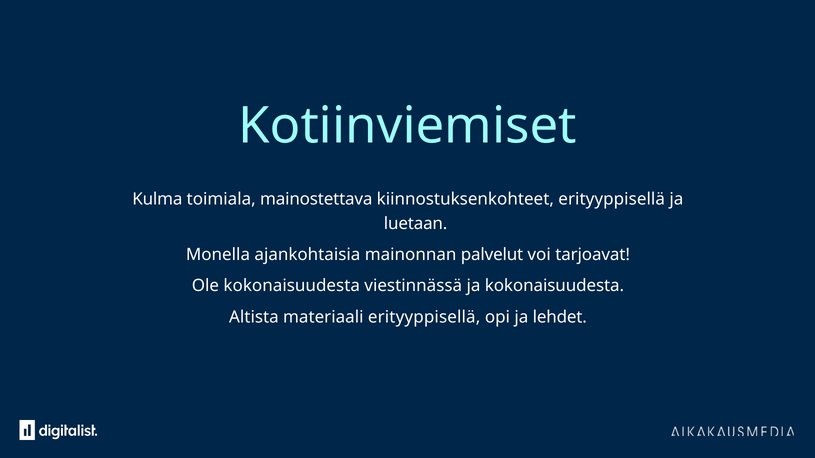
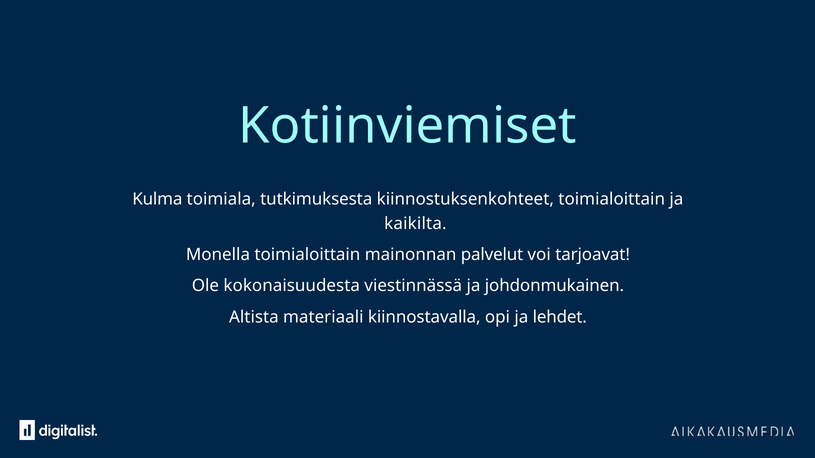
mainostettava: mainostettava -> tutkimuksesta (316, 199)
kiinnostuksenkohteet erityyppisellä: erityyppisellä -> toimialoittain (612, 199)
luetaan: luetaan -> kaikilta (415, 224)
Monella ajankohtaisia: ajankohtaisia -> toimialoittain (307, 255)
ja kokonaisuudesta: kokonaisuudesta -> johdonmukainen (554, 286)
materiaali erityyppisellä: erityyppisellä -> kiinnostavalla (424, 317)
